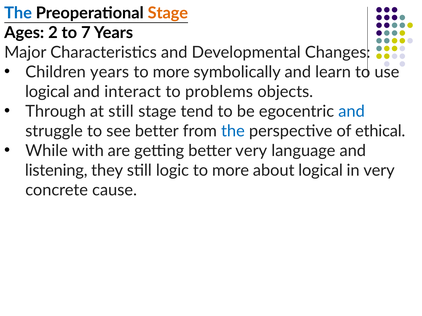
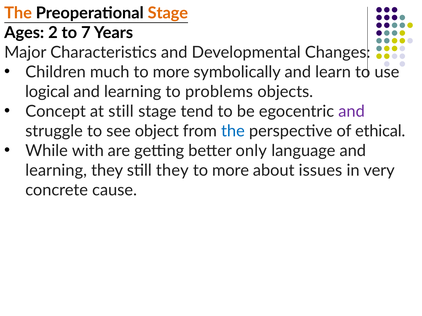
The colour: blue -> orange (18, 13)
Children years: years -> much (110, 72)
interact: interact -> learning (133, 92)
Through: Through -> Concept (56, 112)
and colour: blue -> purple (352, 112)
see better: better -> object (157, 131)
better very: very -> only (251, 151)
listening: listening -> learning (56, 171)
still logic: logic -> they (172, 171)
about logical: logical -> issues (320, 171)
